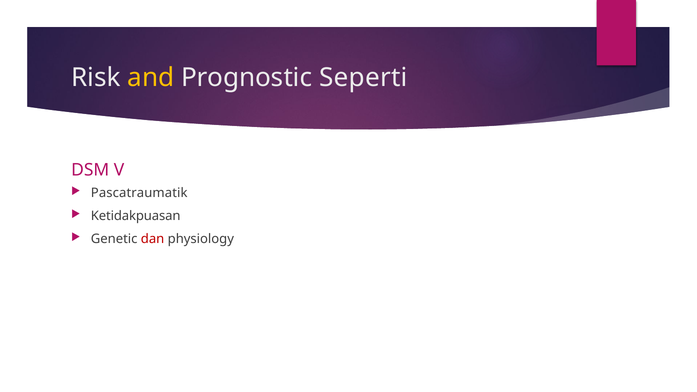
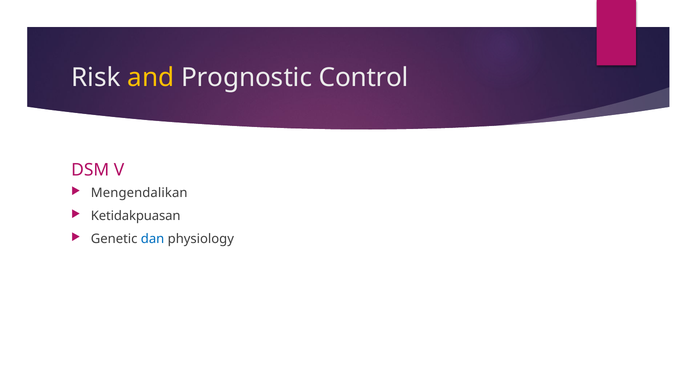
Seperti: Seperti -> Control (364, 78)
Pascatraumatik: Pascatraumatik -> Mengendalikan (139, 193)
dan colour: red -> blue (153, 239)
